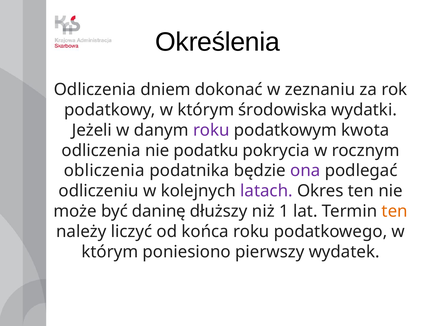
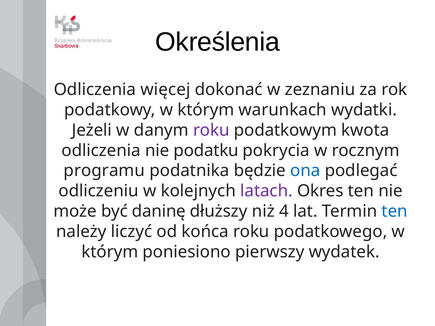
dniem: dniem -> więcej (165, 90)
środowiska: środowiska -> warunkach (283, 110)
obliczenia: obliczenia -> programu (104, 171)
ona colour: purple -> blue (305, 171)
1: 1 -> 4 (284, 212)
ten colour: orange -> blue (395, 212)
